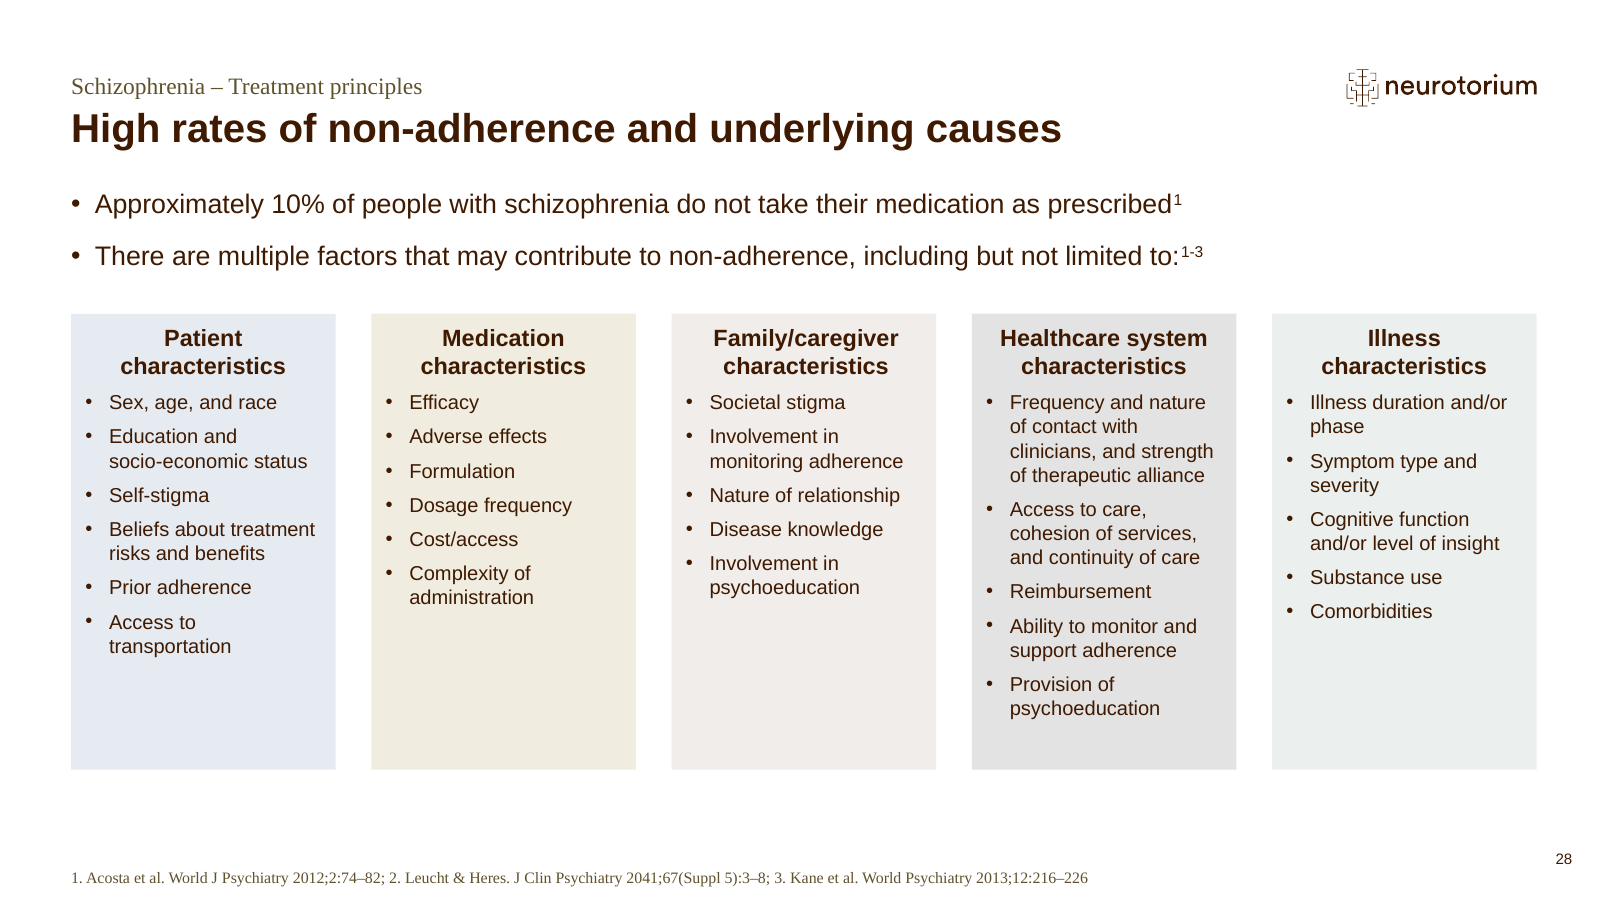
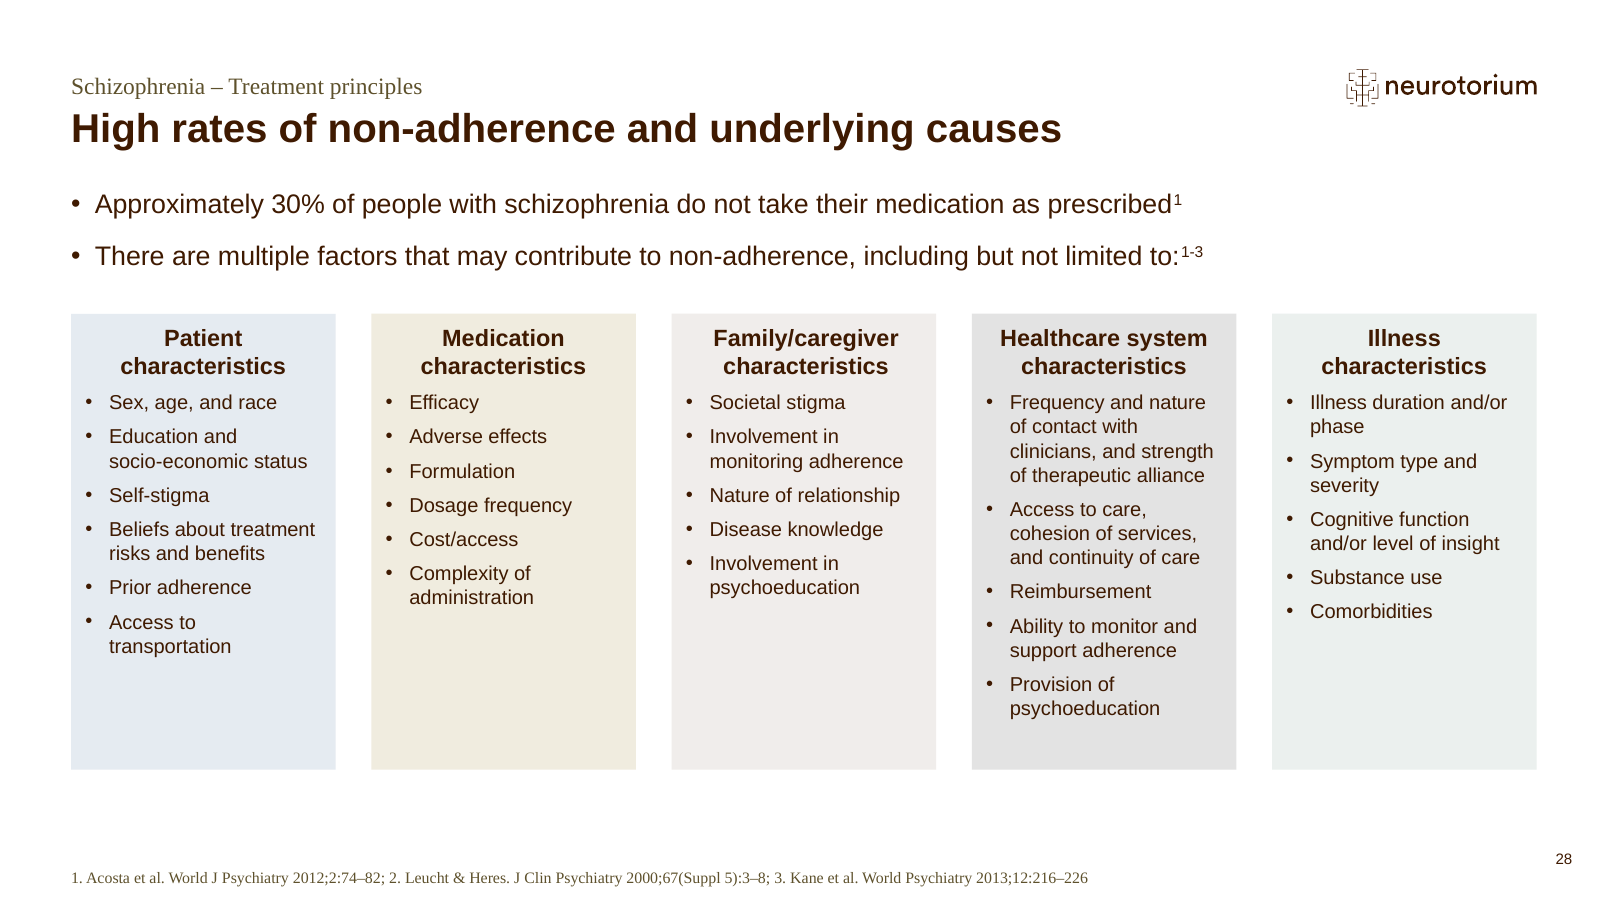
10%: 10% -> 30% (298, 205)
2041;67(Suppl: 2041;67(Suppl -> 2000;67(Suppl (674, 878)
